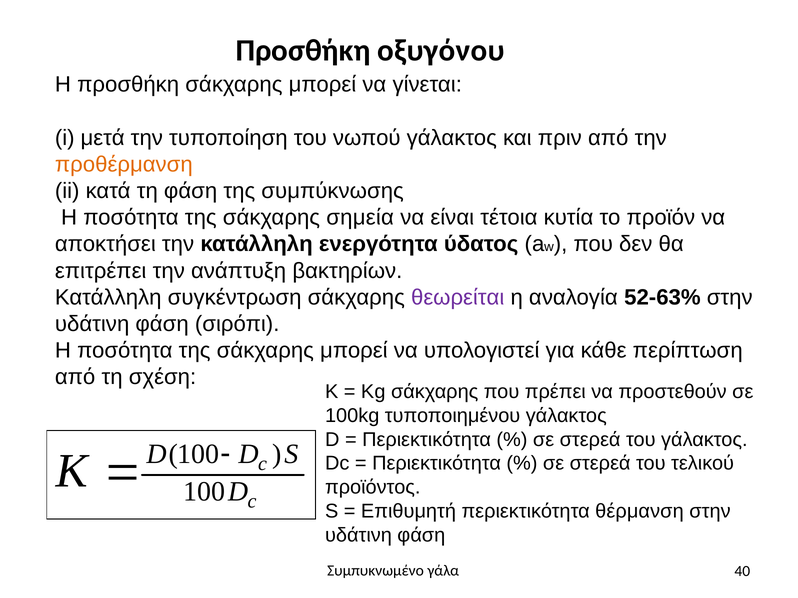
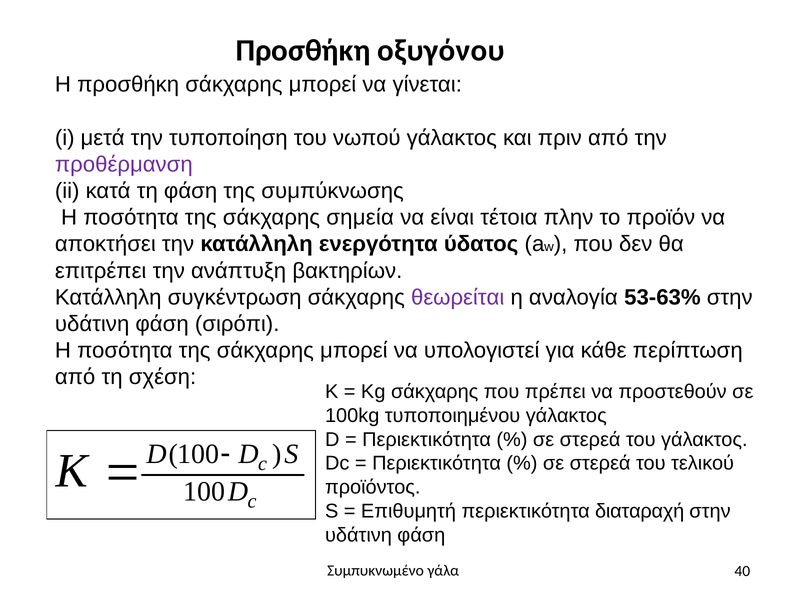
προθέρμανση colour: orange -> purple (124, 165)
κυτία: κυτία -> πλην (569, 218)
52-63%: 52-63% -> 53-63% (662, 298)
θέρμανση: θέρμανση -> διαταραχή (640, 512)
